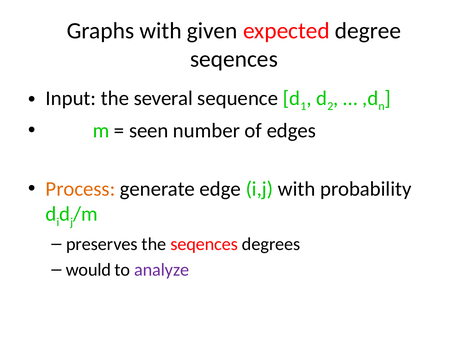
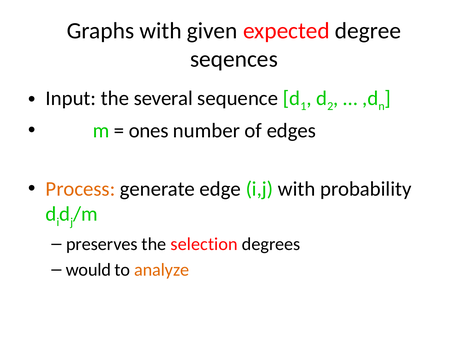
seen: seen -> ones (149, 131)
the seqences: seqences -> selection (204, 244)
analyze colour: purple -> orange (162, 270)
